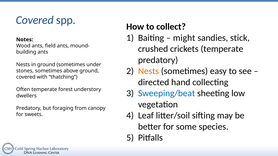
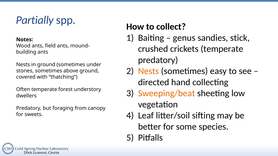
Covered: Covered -> Partially (35, 20)
might: might -> genus (184, 38)
Sweeping/beat colour: blue -> orange (167, 93)
